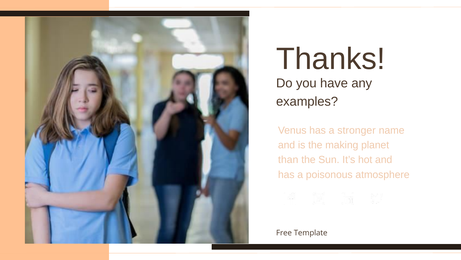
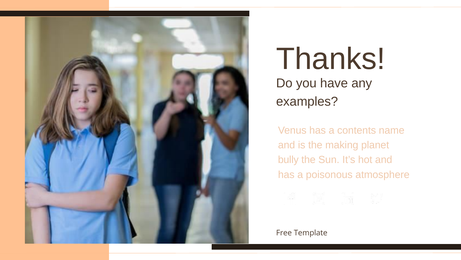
stronger: stronger -> contents (357, 130)
than: than -> bully (288, 159)
